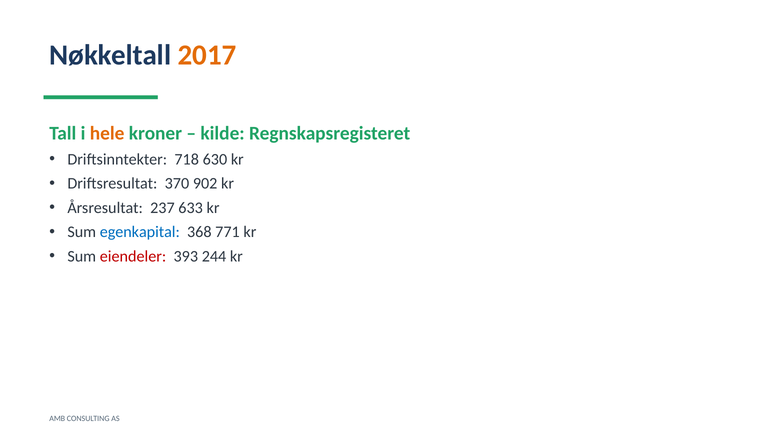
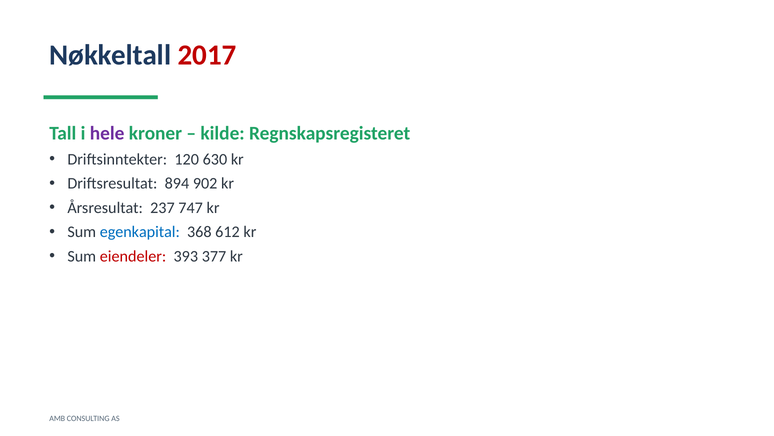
2017 colour: orange -> red (207, 55)
hele colour: orange -> purple (107, 133)
718: 718 -> 120 (187, 159)
370: 370 -> 894 (177, 183)
633: 633 -> 747 (191, 208)
771: 771 -> 612 (227, 232)
244: 244 -> 377 (214, 256)
